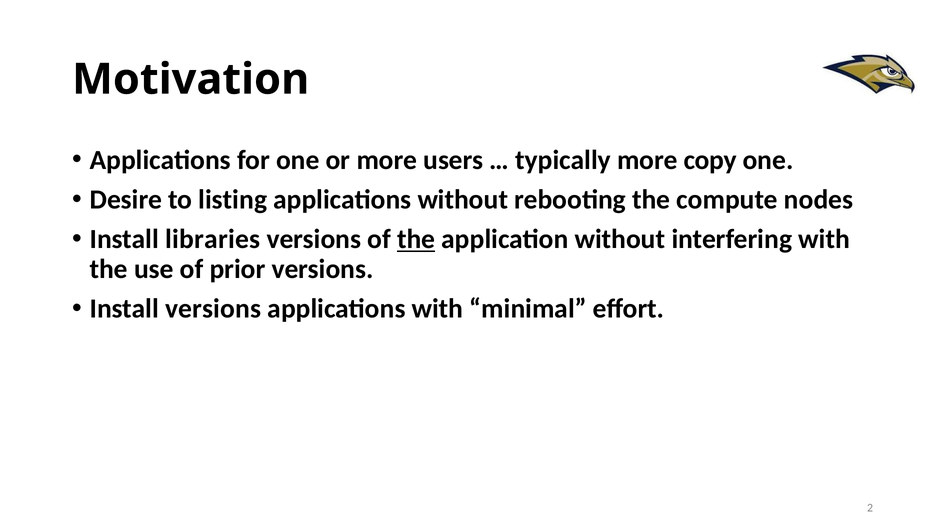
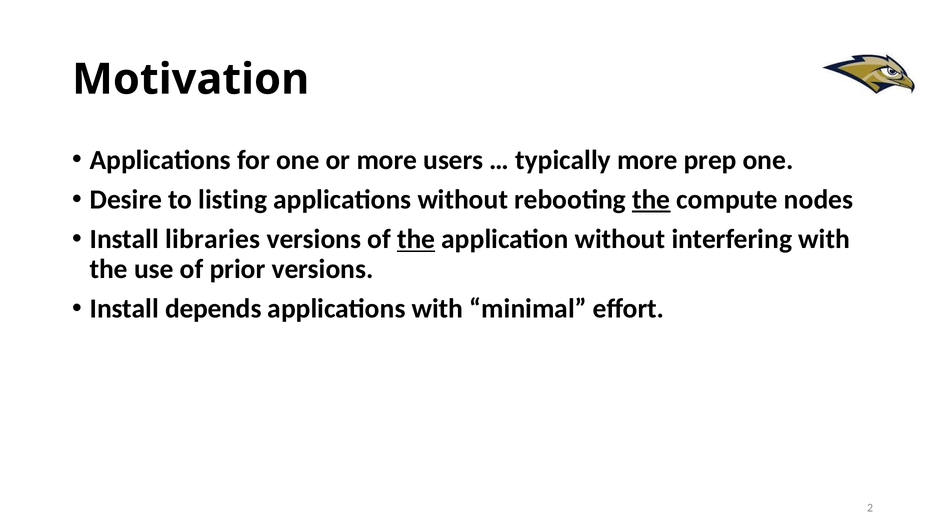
copy: copy -> prep (710, 160)
the underline: none -> present (651, 199)
Install versions: versions -> depends (213, 308)
